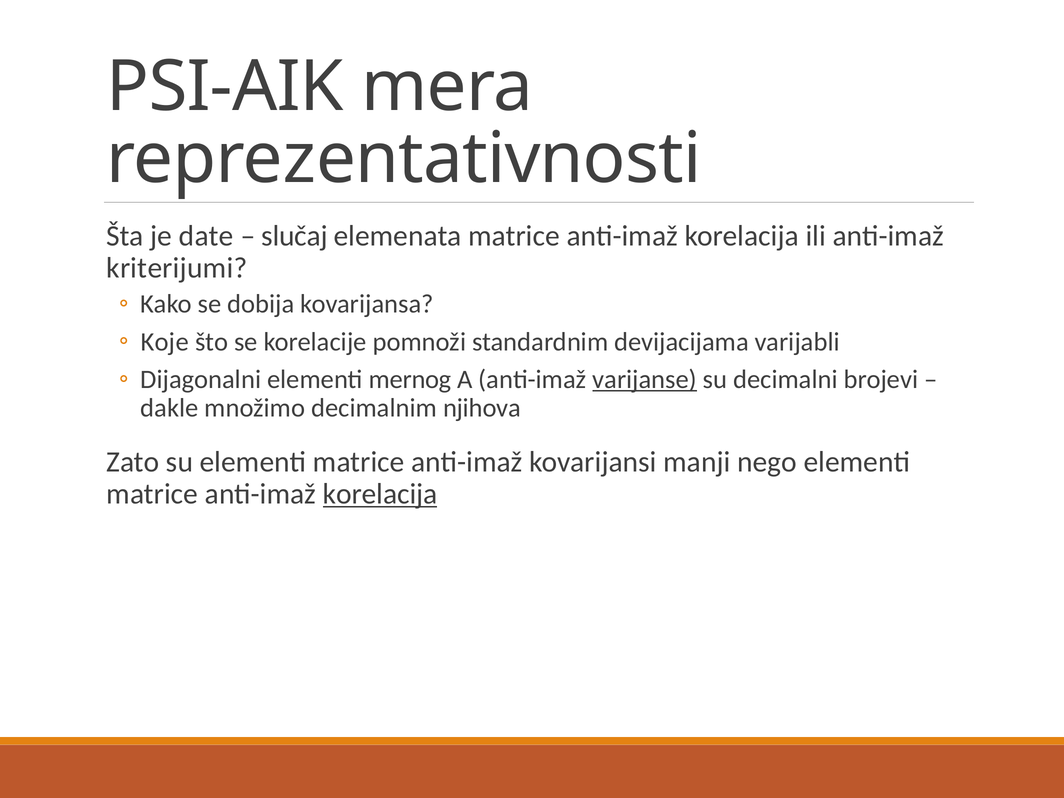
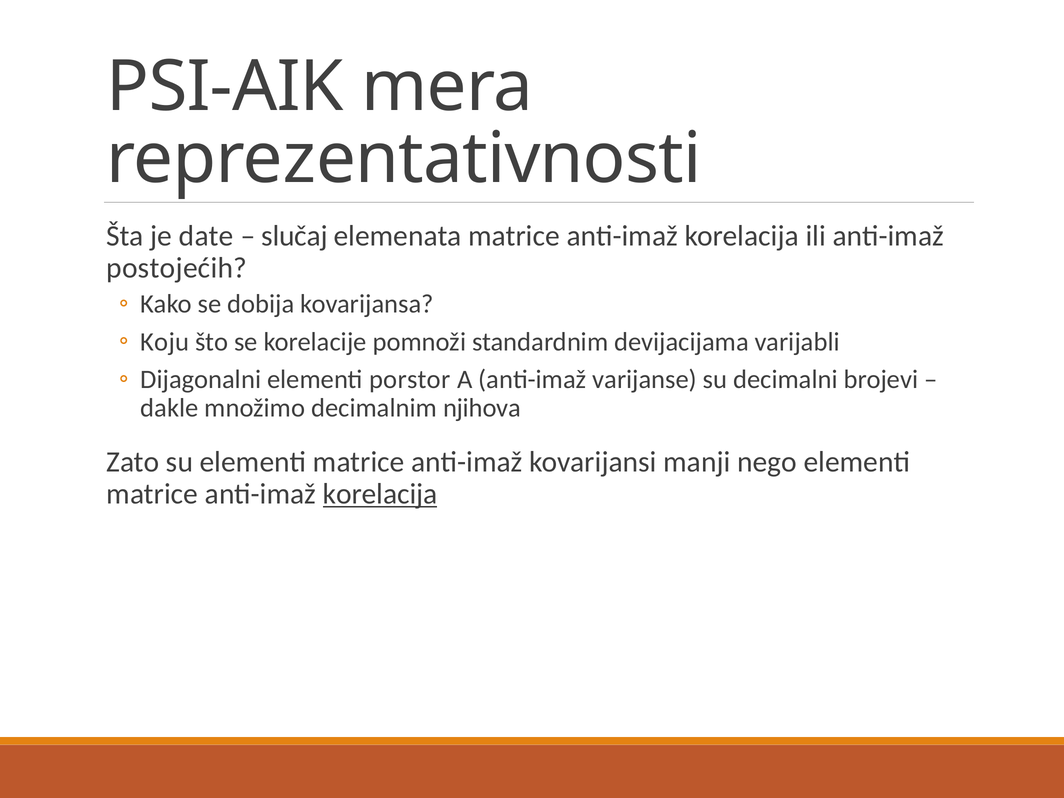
kriterijumi: kriterijumi -> postojećih (177, 268)
Koje: Koje -> Koju (165, 342)
mernog: mernog -> porstor (410, 379)
varijanse underline: present -> none (645, 379)
